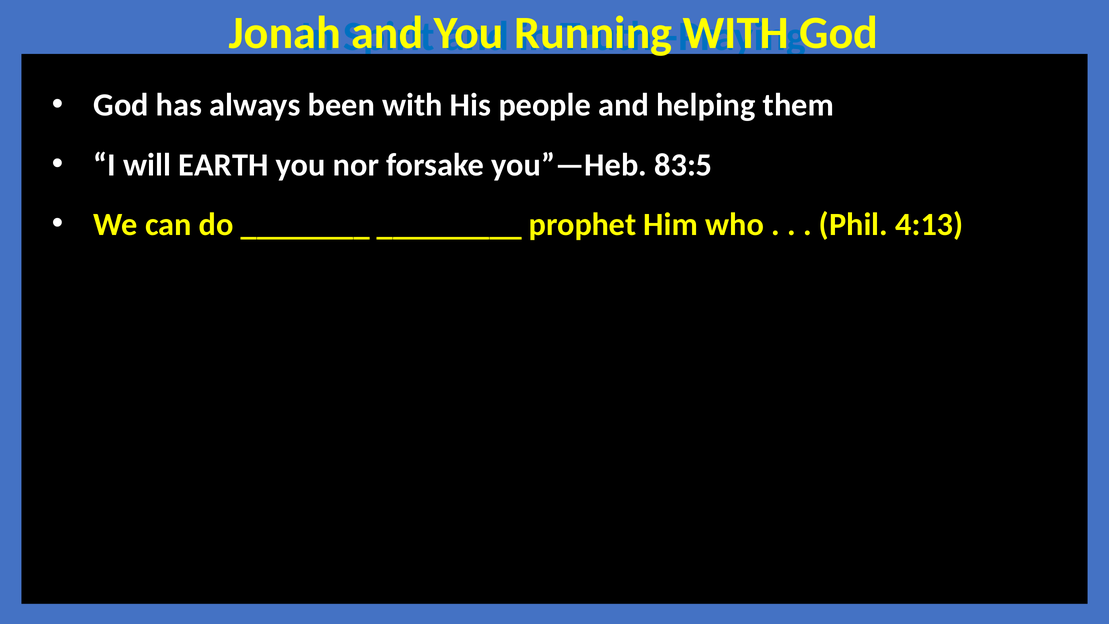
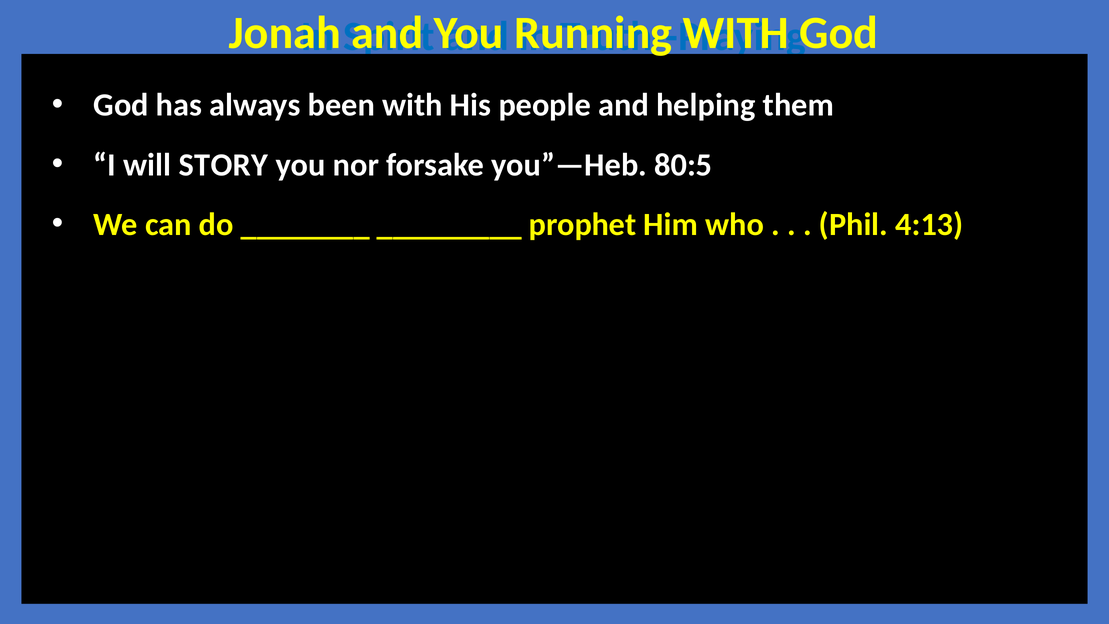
EARTH: EARTH -> STORY (223, 165)
83:5: 83:5 -> 80:5 (683, 165)
